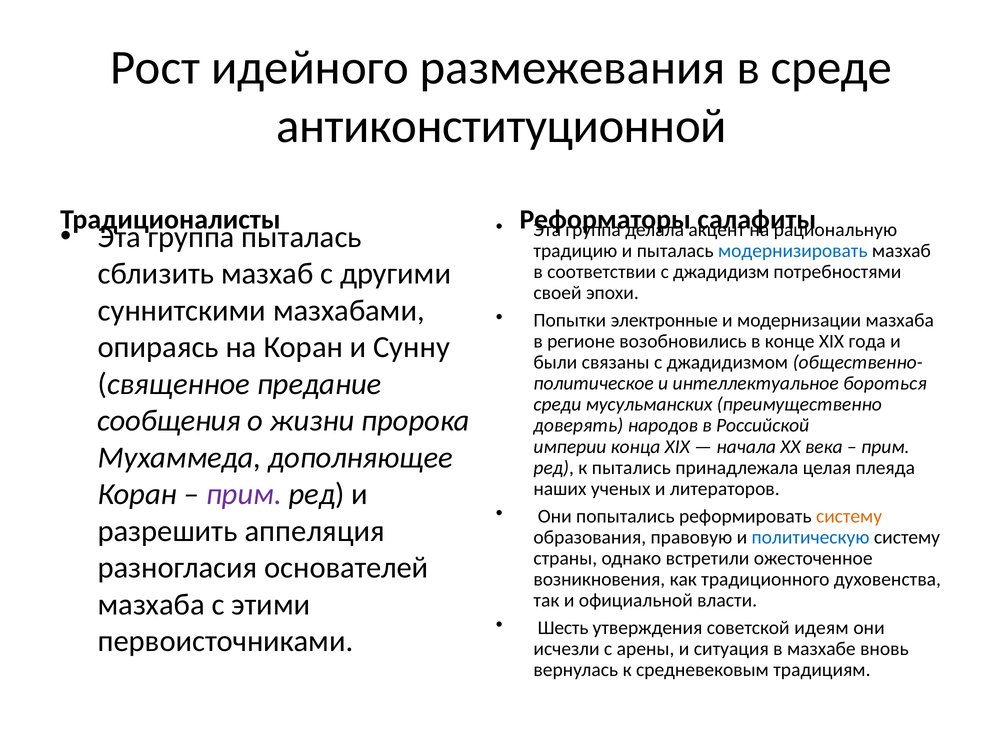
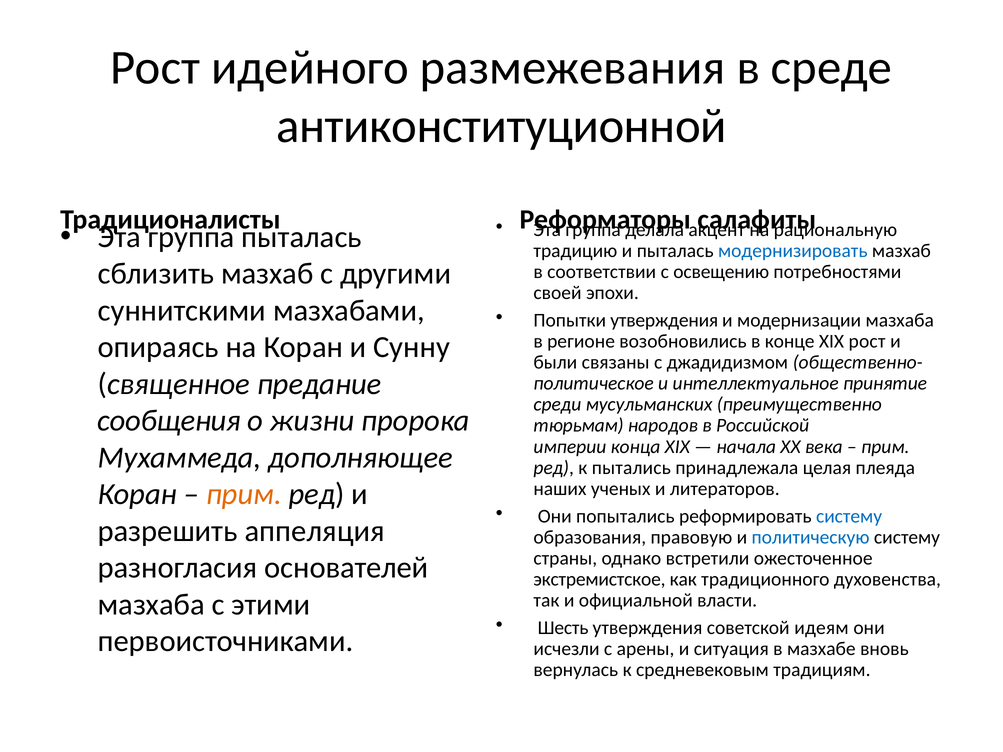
джадидизм: джадидизм -> освещению (721, 272)
Попытки электронные: электронные -> утверждения (664, 320)
XIX года: года -> рост (867, 341)
бороться: бороться -> принятие (885, 384)
доверять: доверять -> тюрьмам (579, 426)
прим colour: purple -> orange (244, 494)
систему colour: orange -> blue (849, 516)
возникновения: возникновения -> экстремистское (599, 580)
